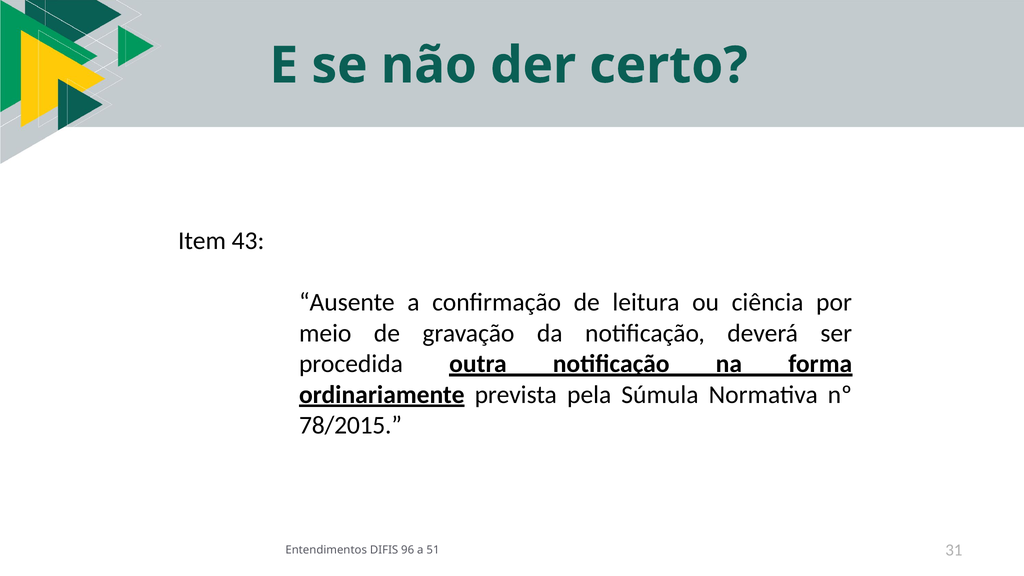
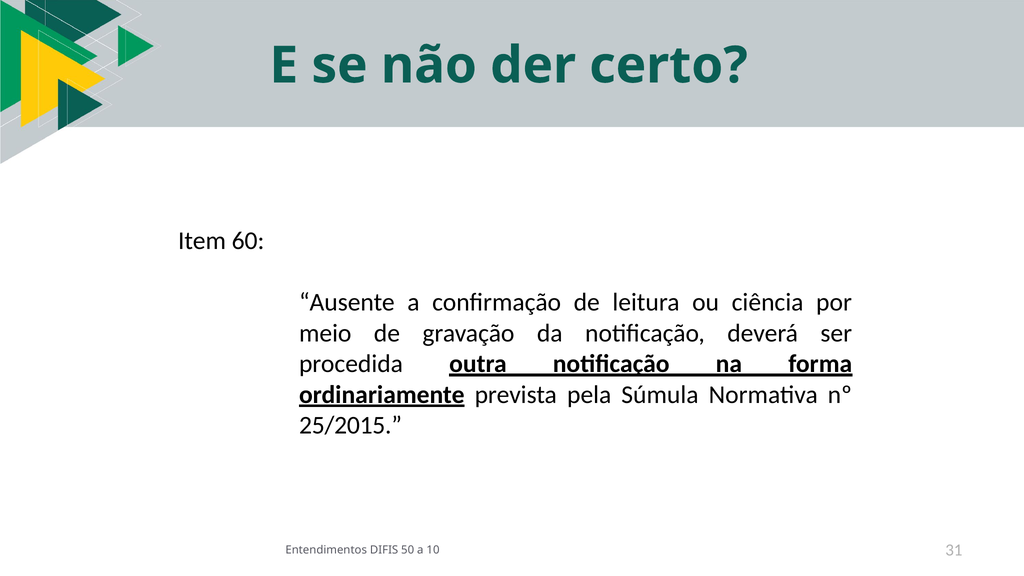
43: 43 -> 60 (248, 241)
78/2015: 78/2015 -> 25/2015 (351, 425)
96: 96 -> 50 (408, 550)
51: 51 -> 10 (433, 550)
